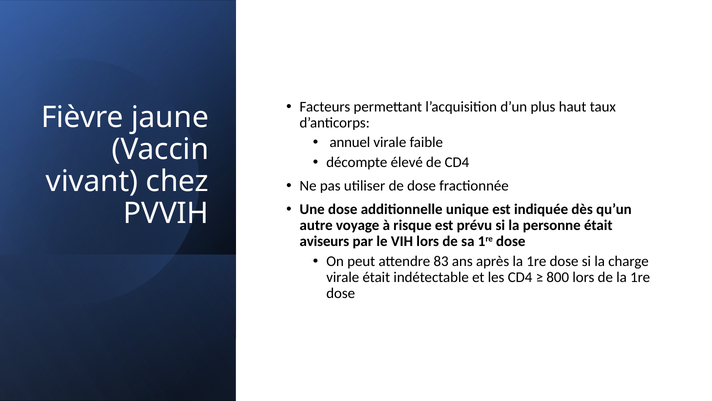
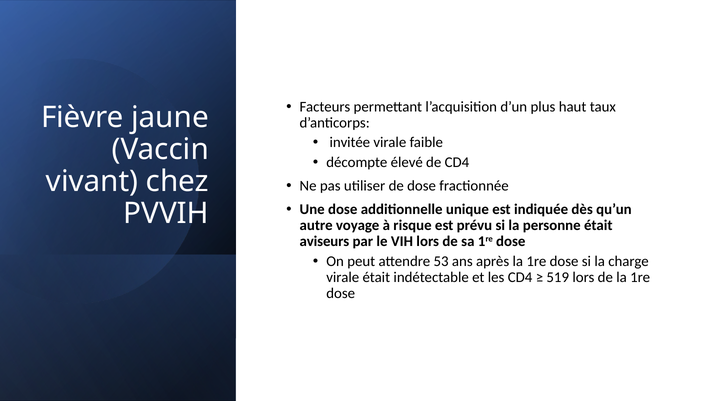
annuel: annuel -> invitée (350, 142)
83: 83 -> 53 (441, 261)
800: 800 -> 519 (558, 277)
